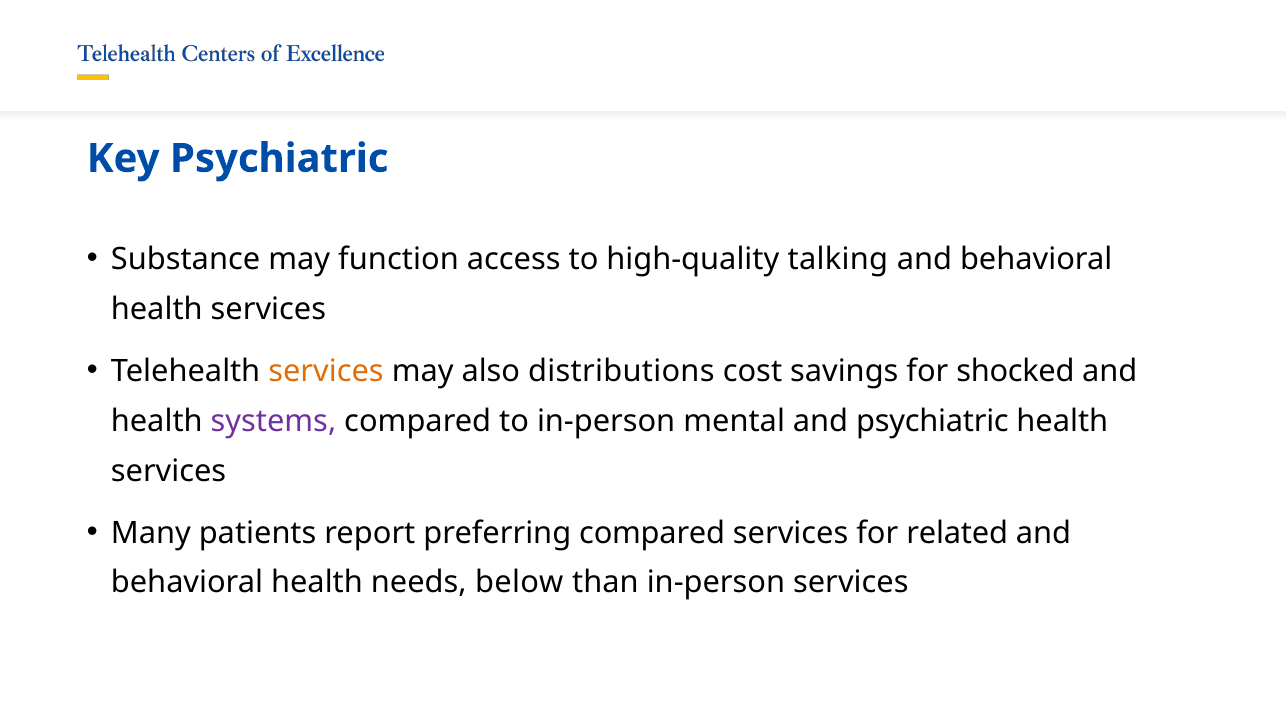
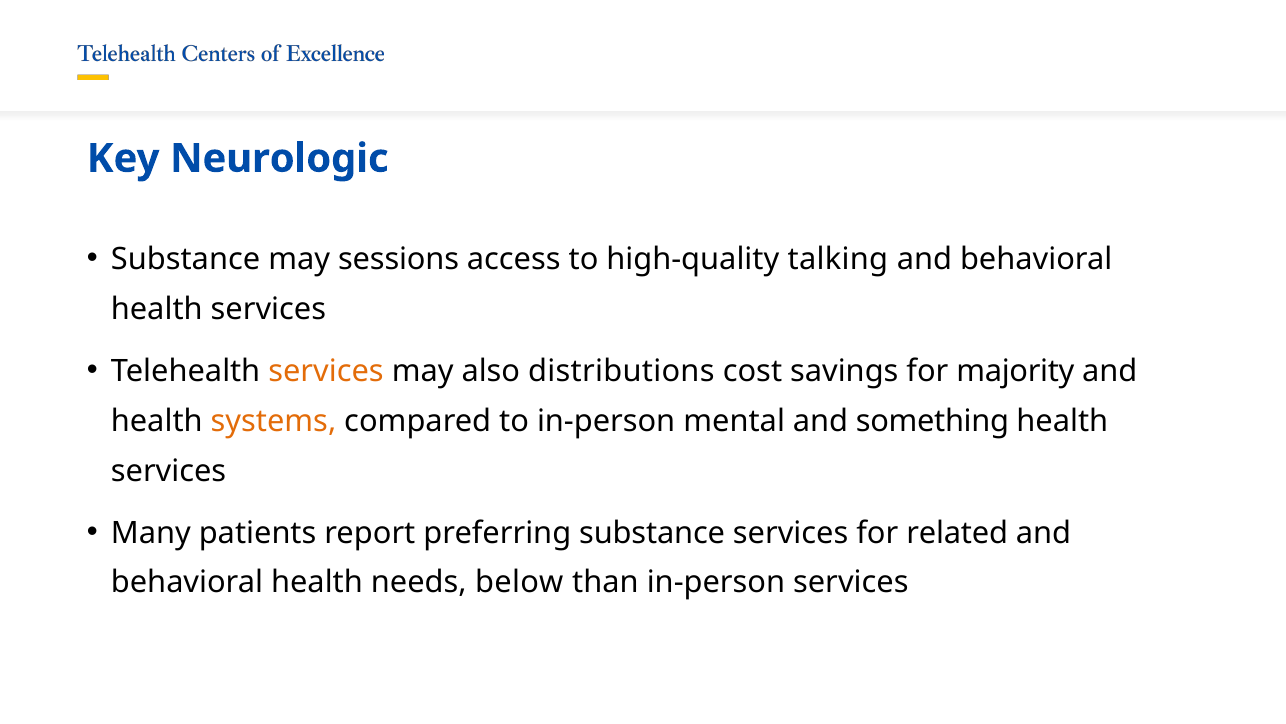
Key Psychiatric: Psychiatric -> Neurologic (279, 158)
function: function -> sessions (399, 259)
shocked: shocked -> majority (1015, 371)
systems colour: purple -> orange (273, 421)
and psychiatric: psychiatric -> something (932, 421)
preferring compared: compared -> substance (652, 532)
